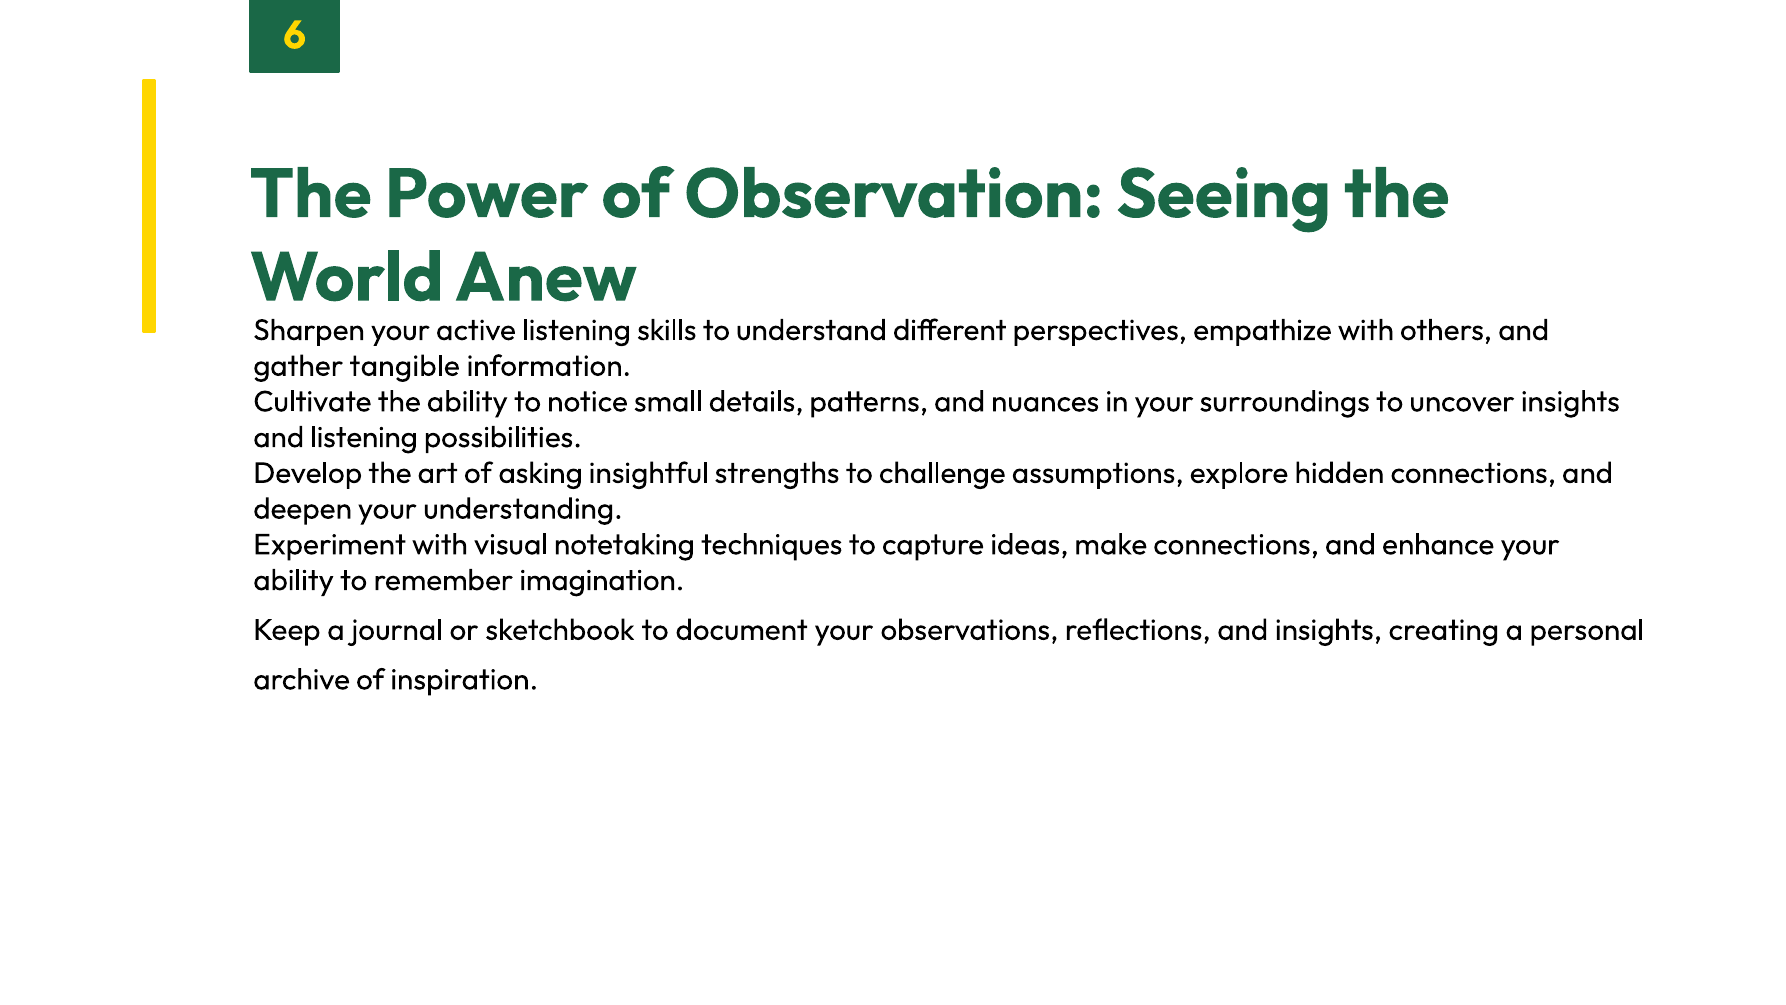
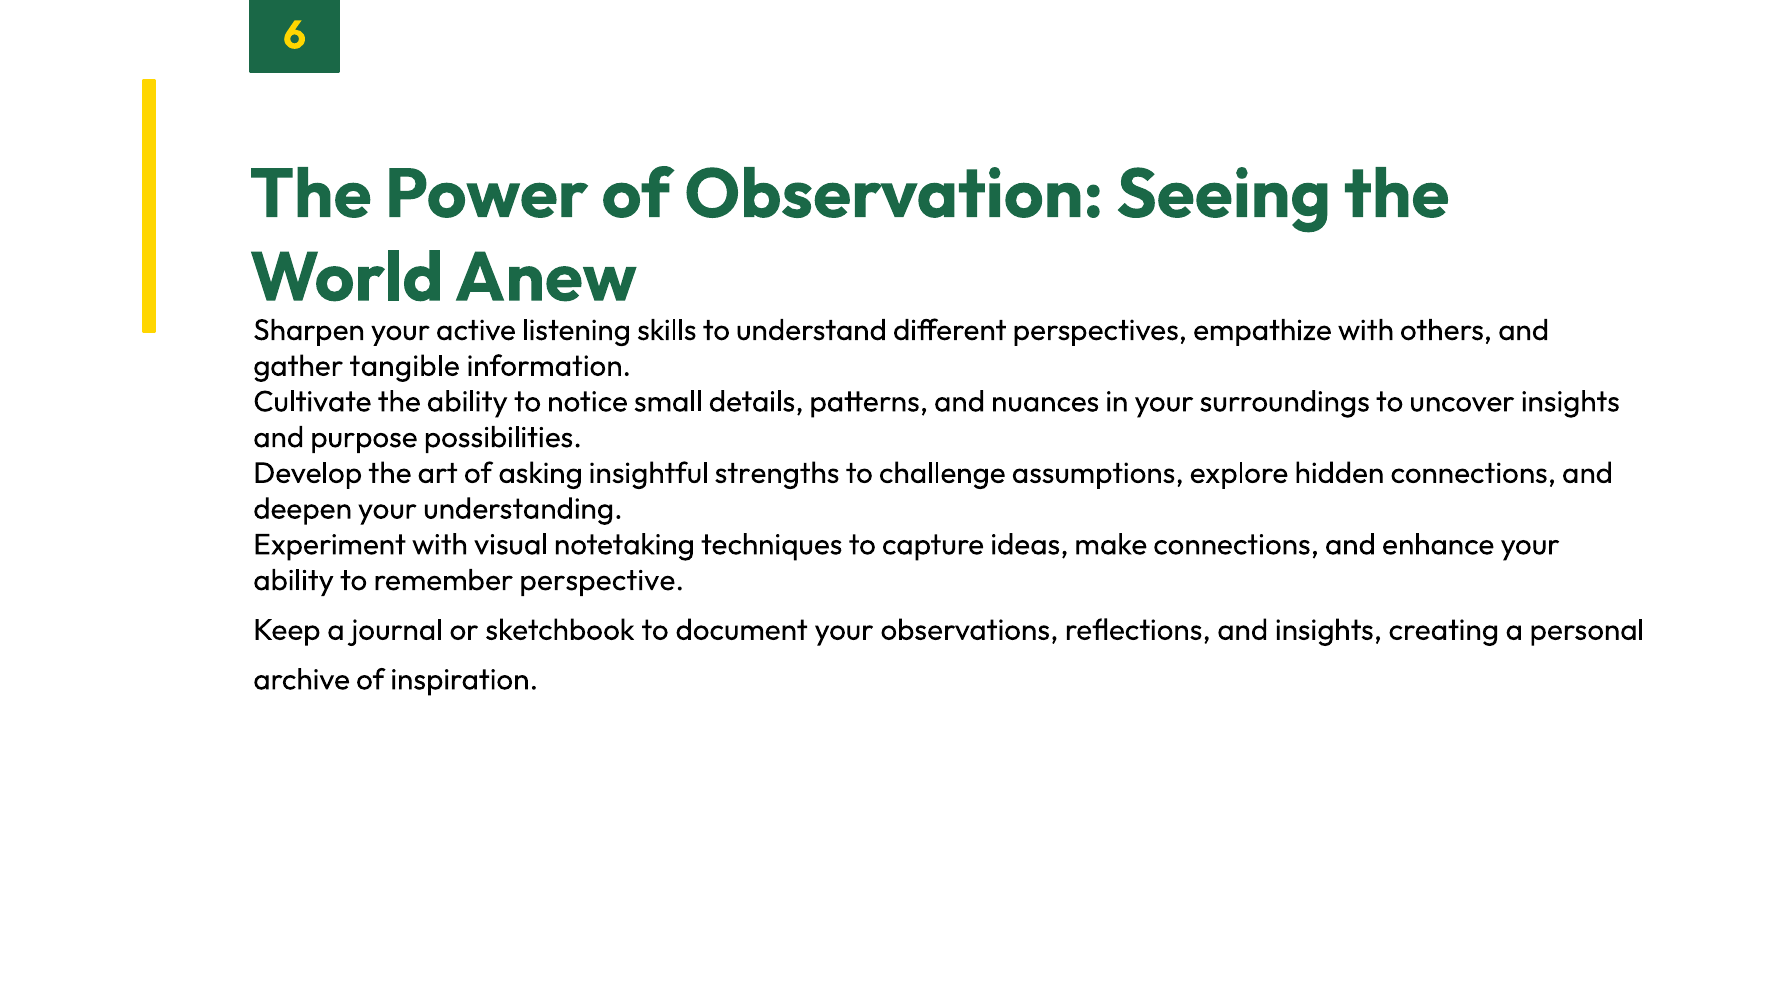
and listening: listening -> purpose (364, 437)
imagination: imagination -> perspective (602, 580)
